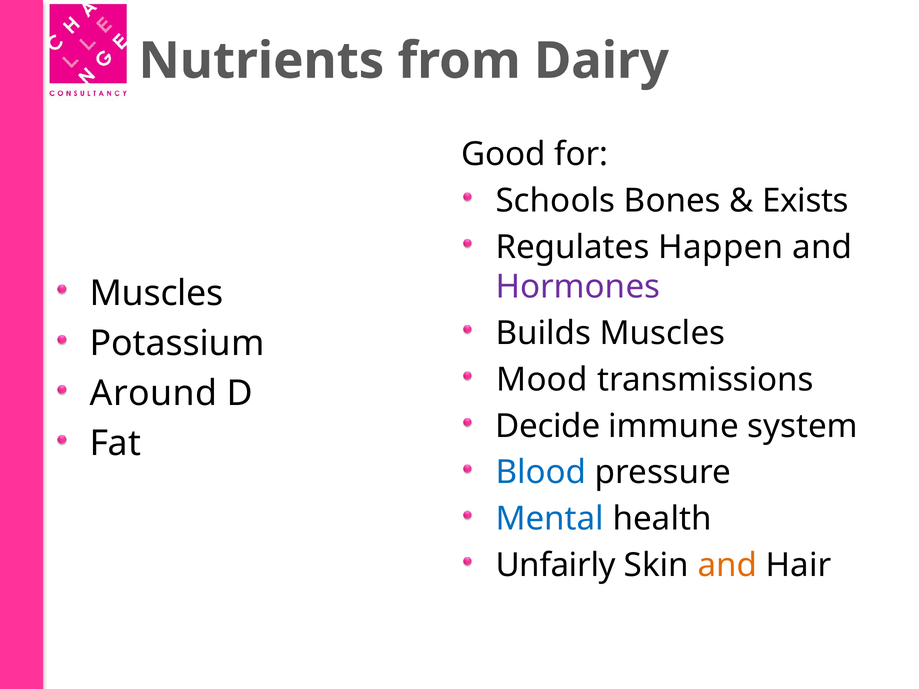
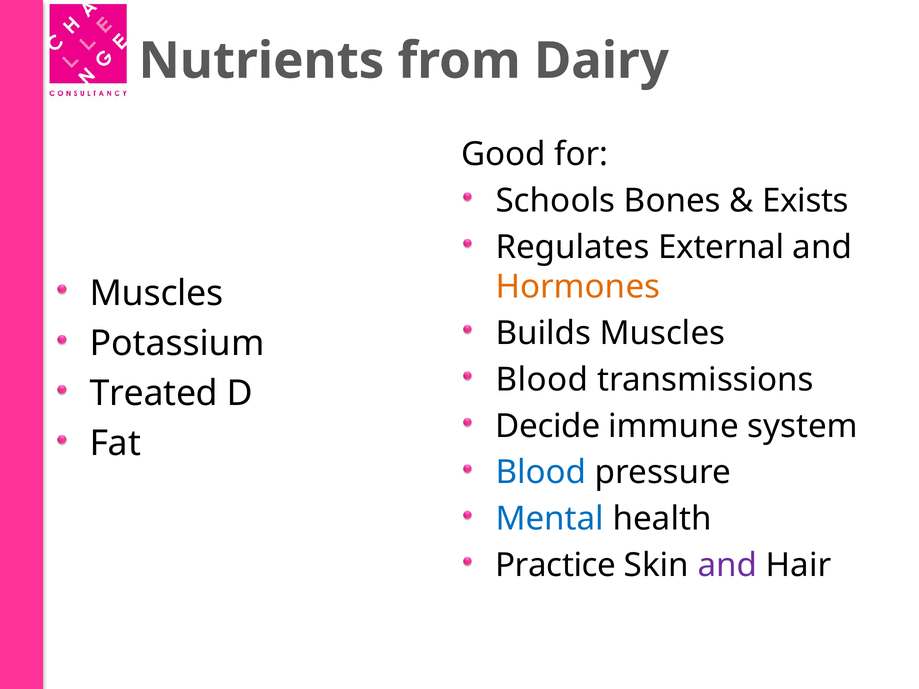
Happen: Happen -> External (721, 247)
Hormones colour: purple -> orange (578, 287)
Mood: Mood -> Blood (542, 380)
Around: Around -> Treated (154, 394)
Unfairly: Unfairly -> Practice (556, 565)
and colour: orange -> purple (727, 565)
